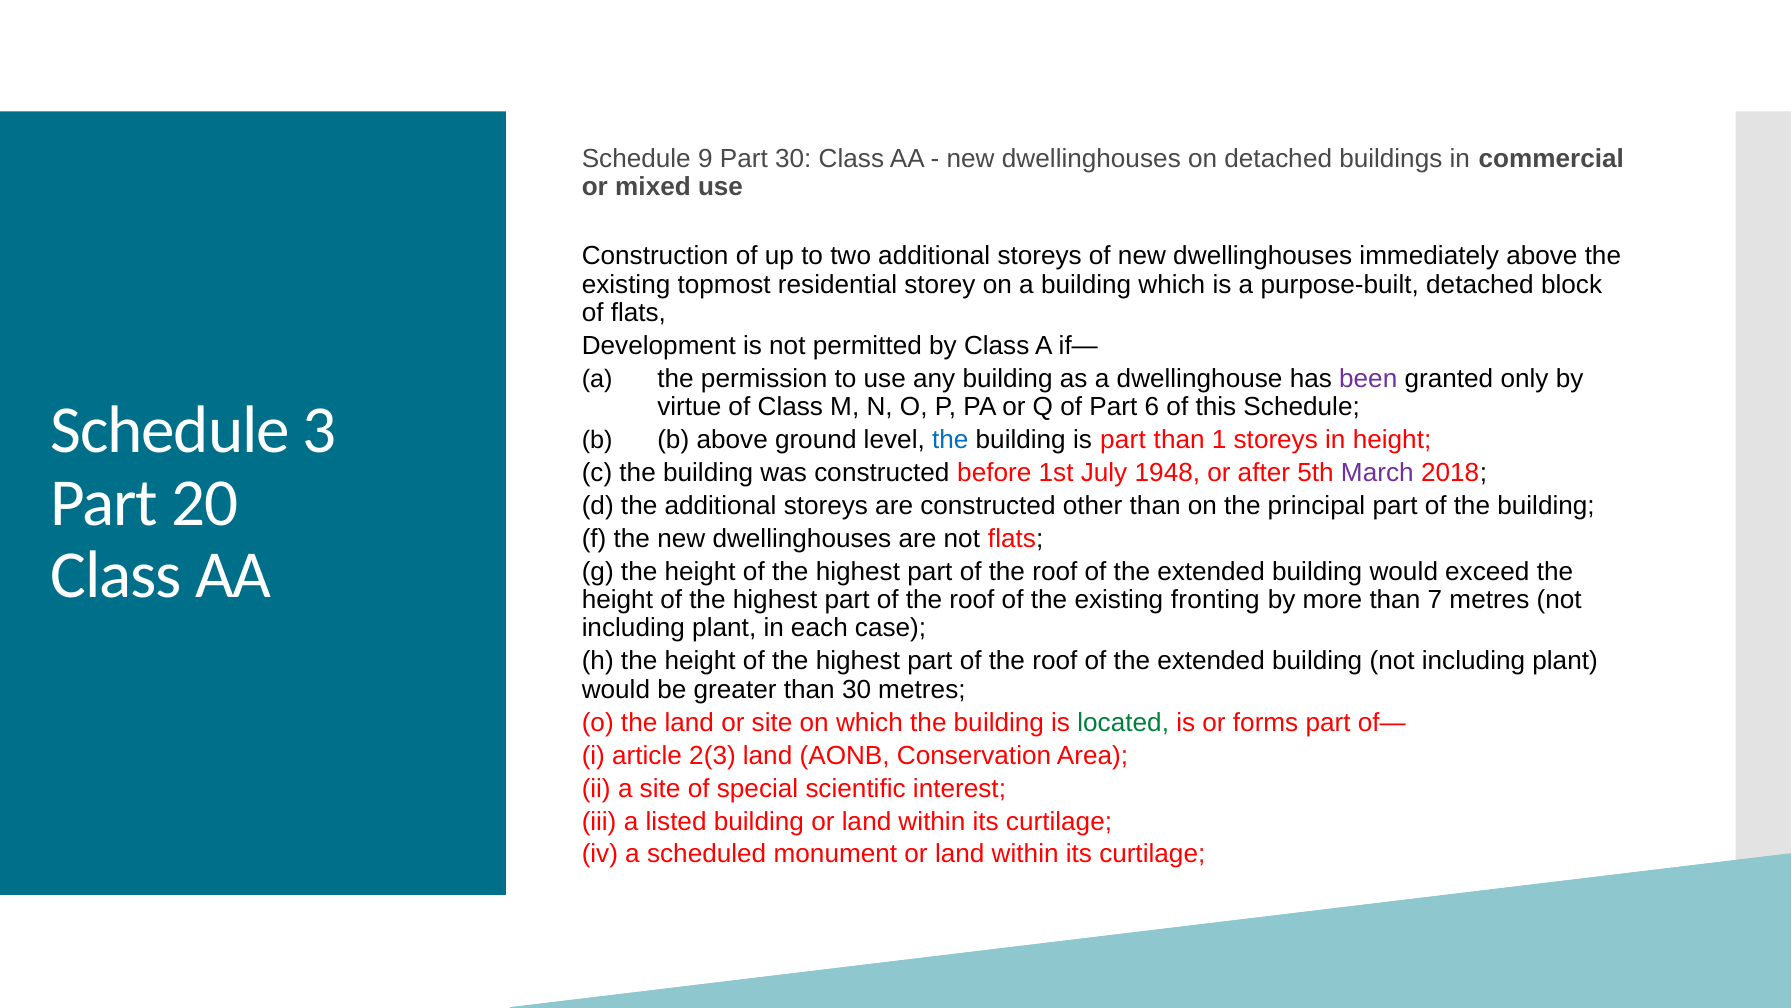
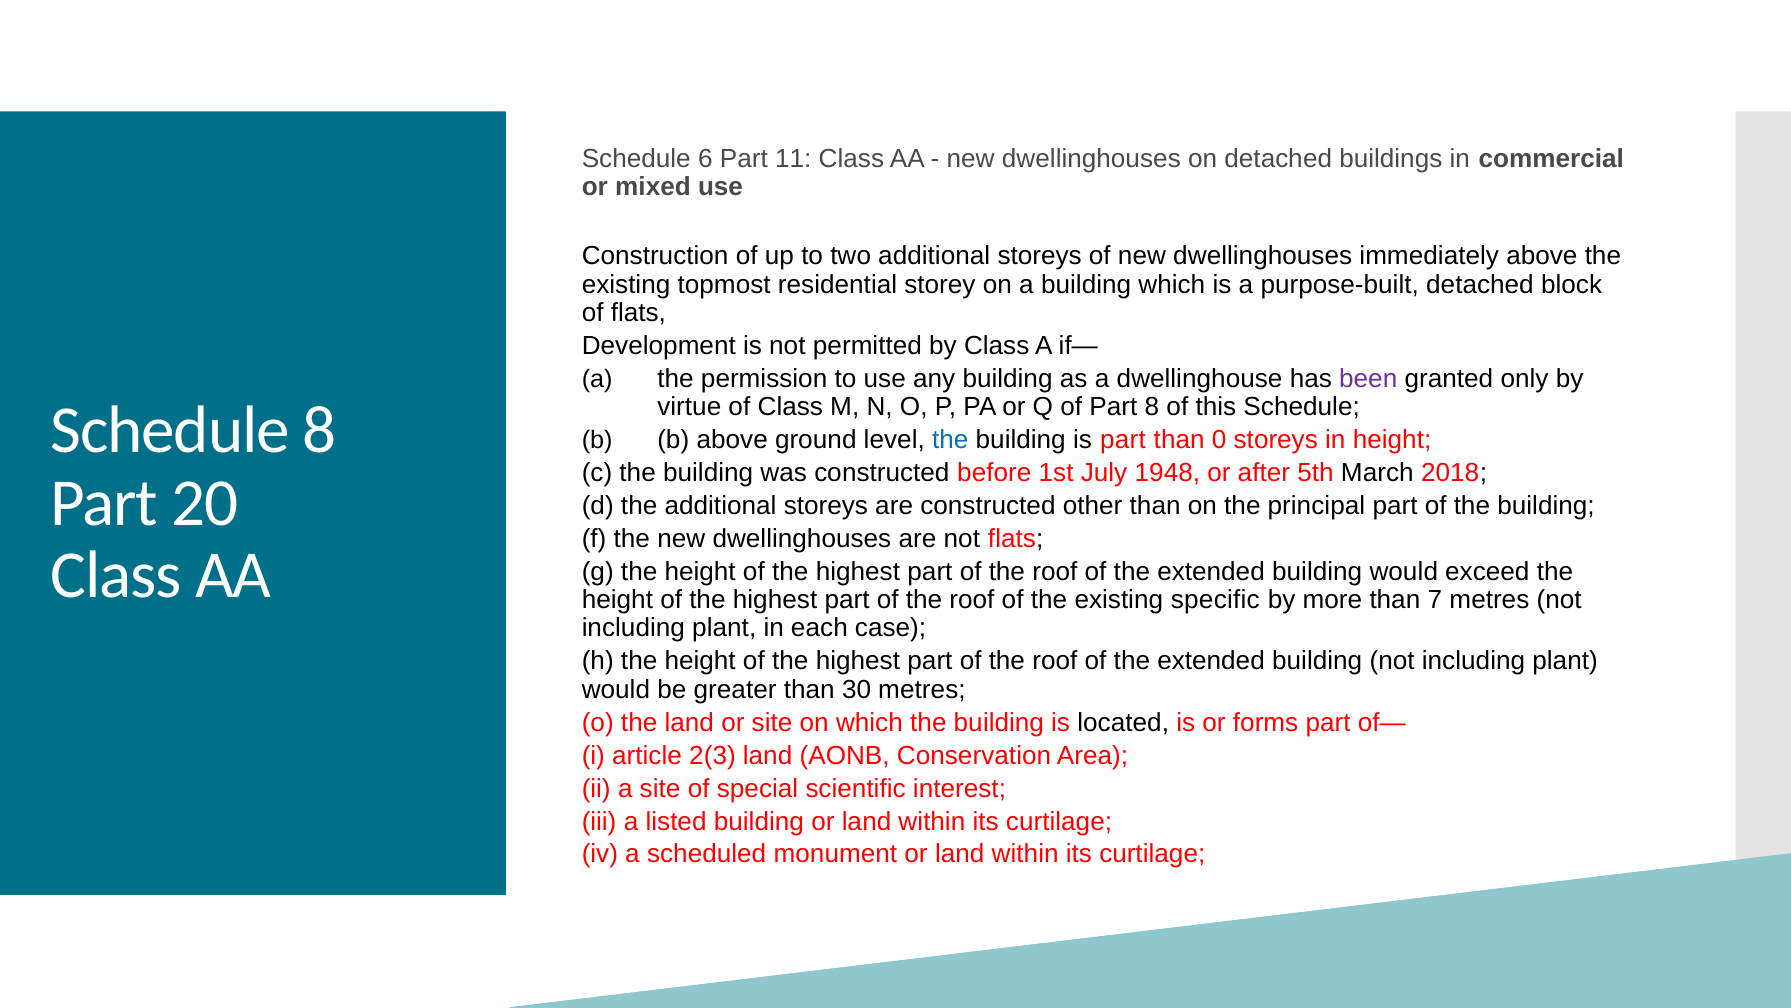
9: 9 -> 6 (705, 159)
Part 30: 30 -> 11 (793, 159)
Part 6: 6 -> 8 (1152, 407)
Schedule 3: 3 -> 8 (320, 430)
1: 1 -> 0 (1219, 440)
March colour: purple -> black (1377, 473)
fronting: fronting -> specific (1215, 600)
located colour: green -> black (1123, 722)
